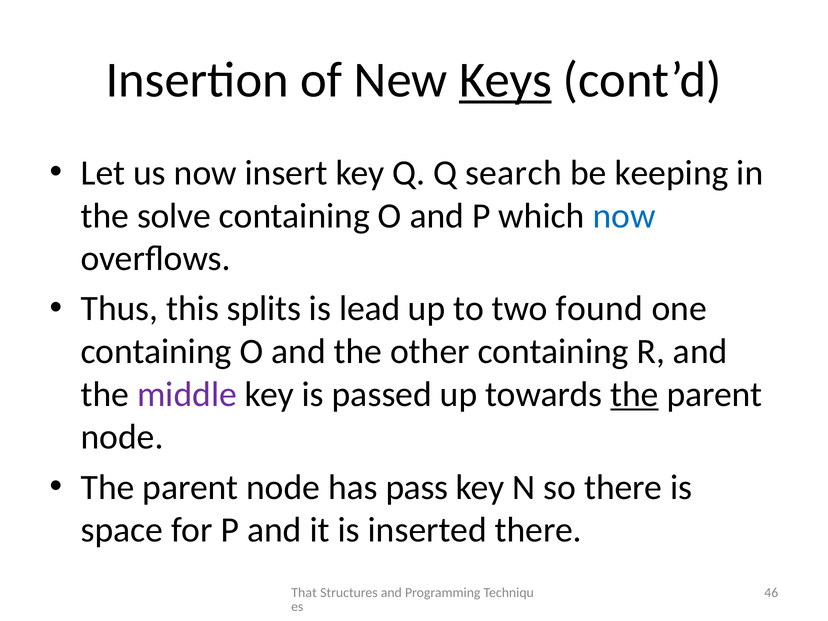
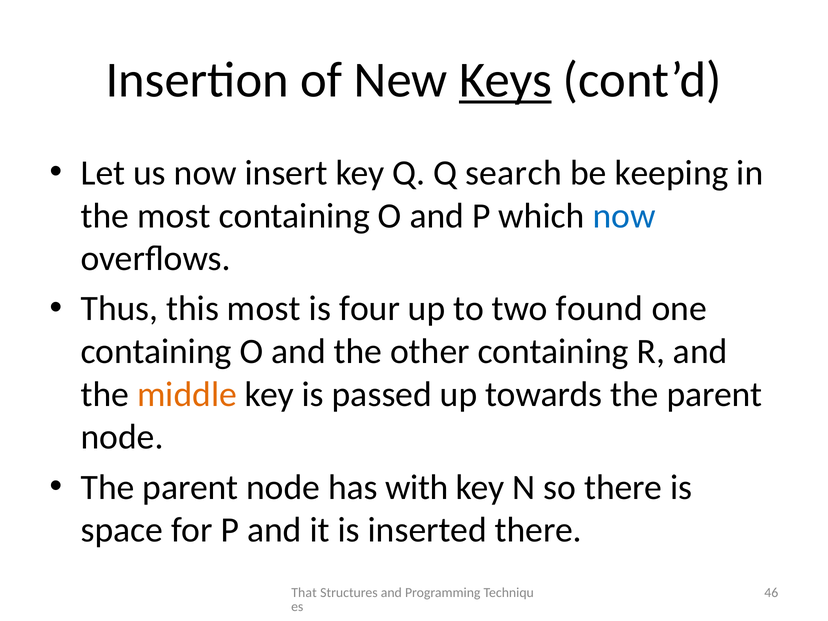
the solve: solve -> most (174, 216)
this splits: splits -> most (264, 309)
lead: lead -> four (370, 309)
middle colour: purple -> orange (187, 394)
the underline: present -> none (634, 394)
pass: pass -> with (417, 487)
